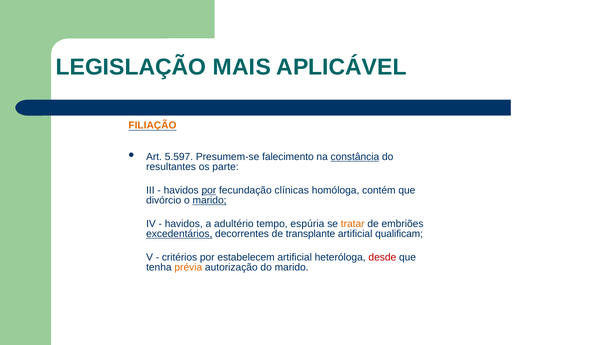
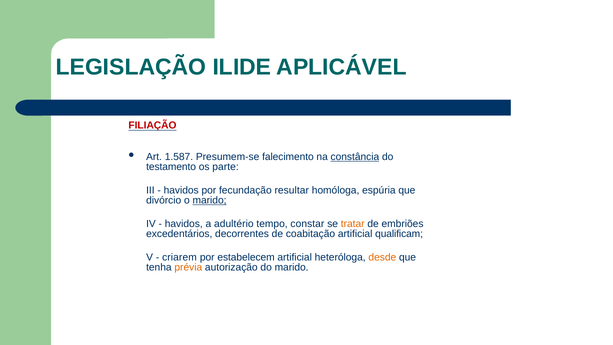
MAIS: MAIS -> ILIDE (242, 67)
FILIAÇÃO colour: orange -> red (152, 126)
5.597: 5.597 -> 1.587 (179, 157)
resultantes: resultantes -> testamento (171, 167)
por underline: present -> none (209, 190)
clínicas: clínicas -> resultar (292, 190)
contém: contém -> espúria (379, 190)
espúria: espúria -> constar (307, 224)
excedentários underline: present -> none (179, 234)
transplante: transplante -> coabitação (311, 234)
critérios: critérios -> criarem (179, 257)
desde colour: red -> orange (382, 257)
